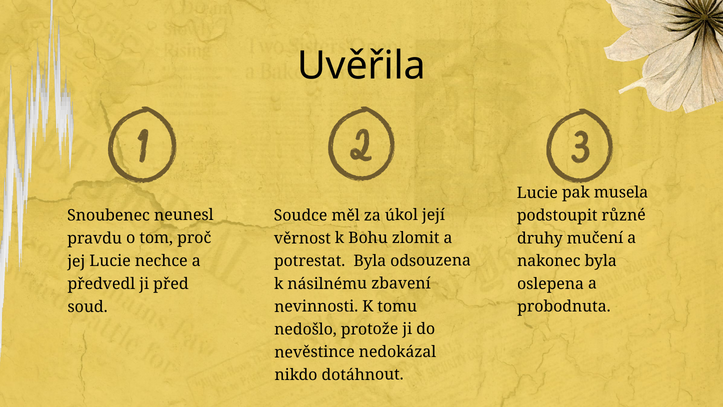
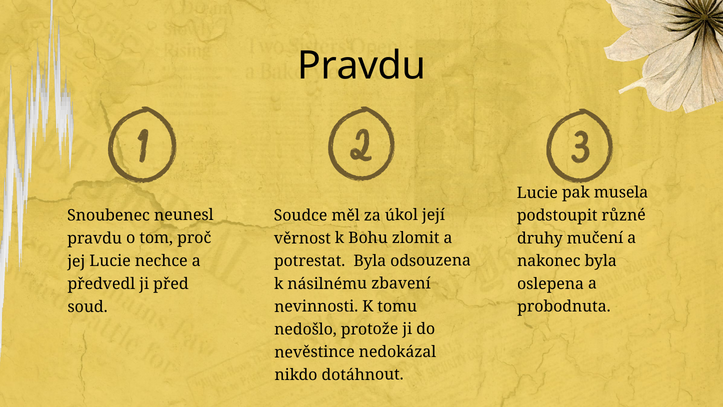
Uvěřila: Uvěřila -> Pravdu (362, 66)
